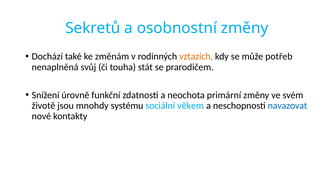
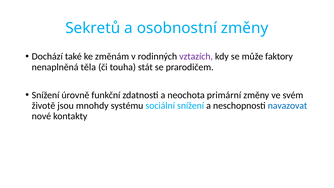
vztazích colour: orange -> purple (196, 56)
potřeb: potřeb -> faktory (279, 56)
svůj: svůj -> těla (88, 67)
sociální věkem: věkem -> snížení (191, 106)
